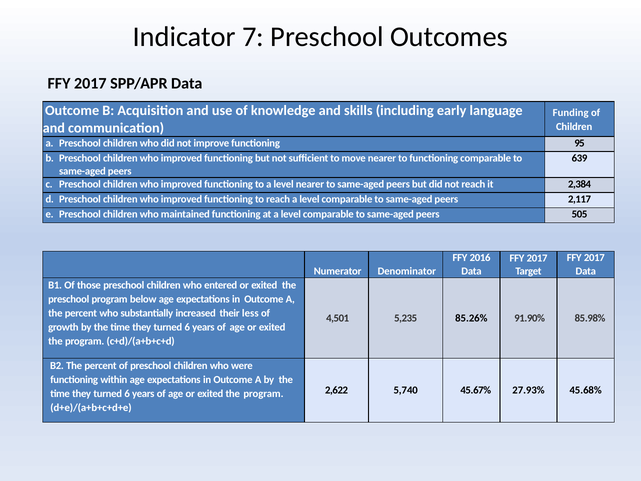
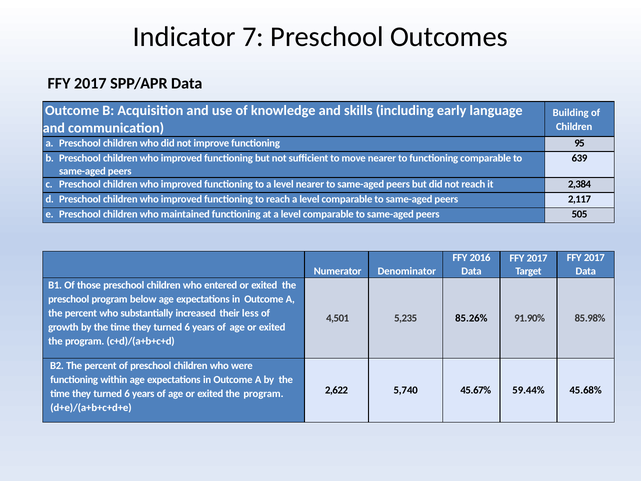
Funding: Funding -> Building (571, 113)
27.93%: 27.93% -> 59.44% (528, 390)
